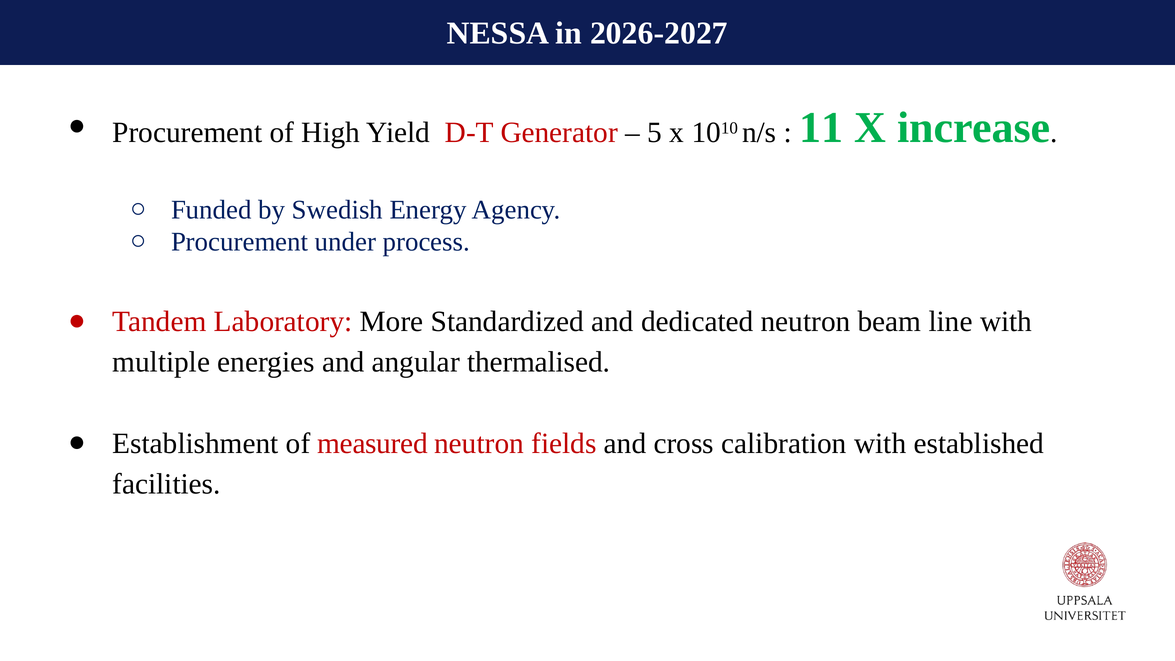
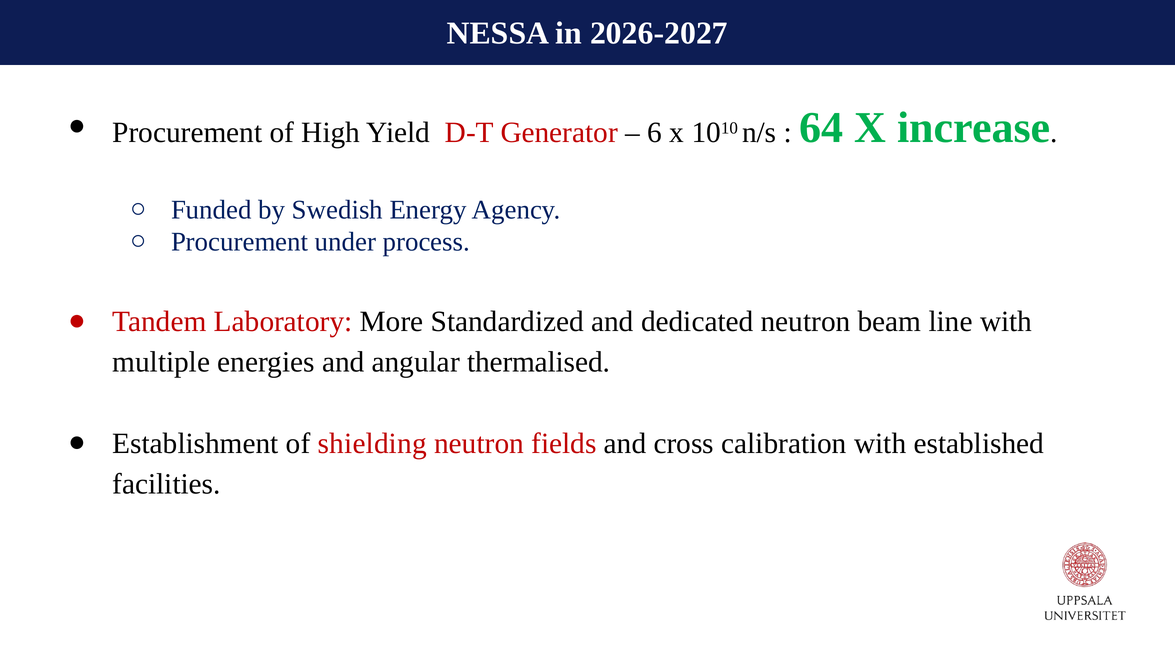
5: 5 -> 6 (655, 133)
11: 11 -> 64 (821, 128)
measured: measured -> shielding (372, 443)
